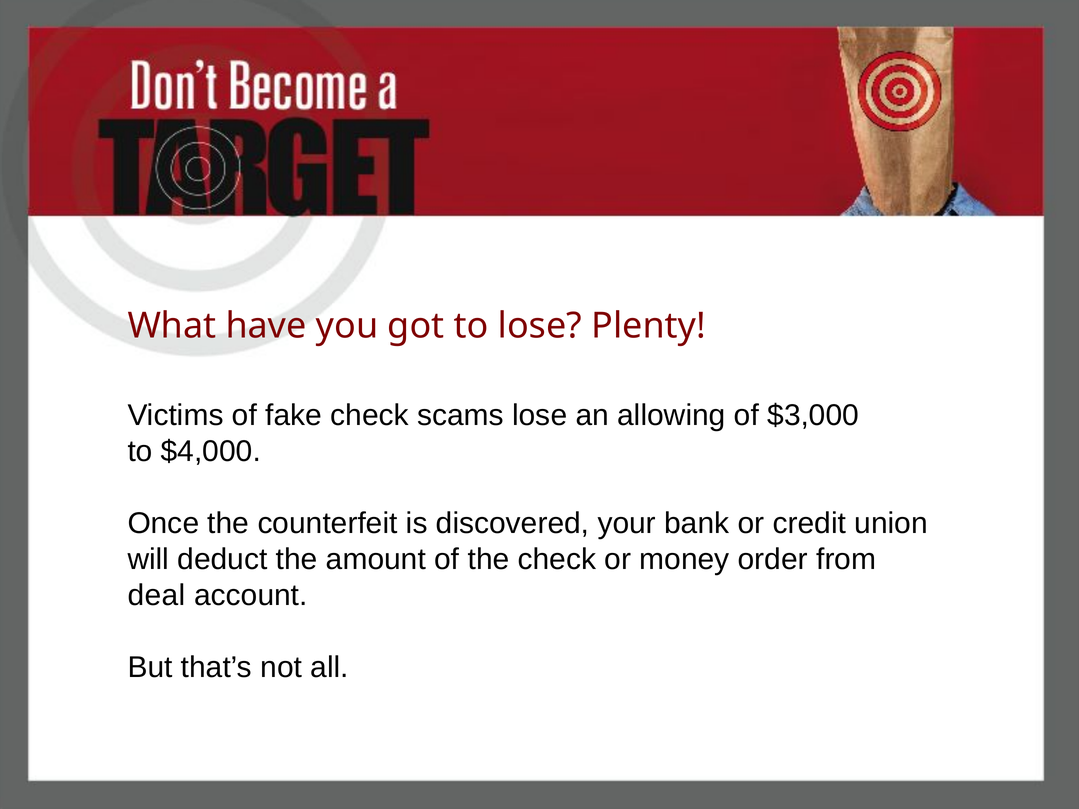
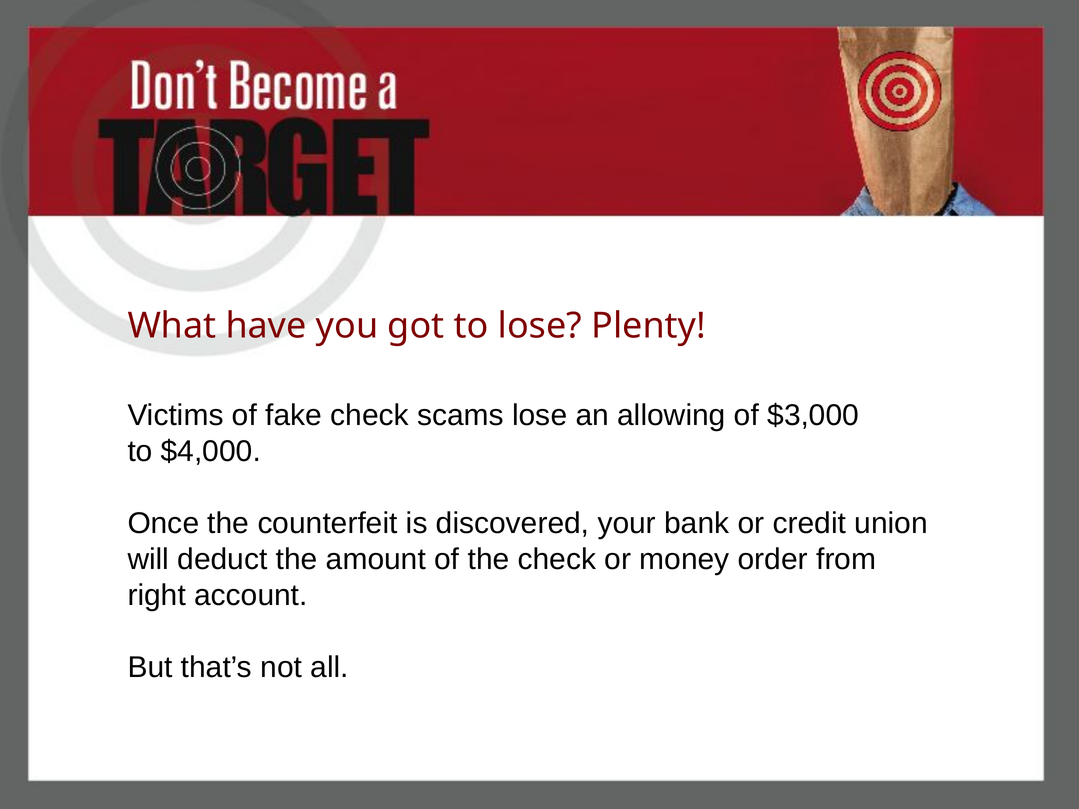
deal: deal -> right (157, 596)
